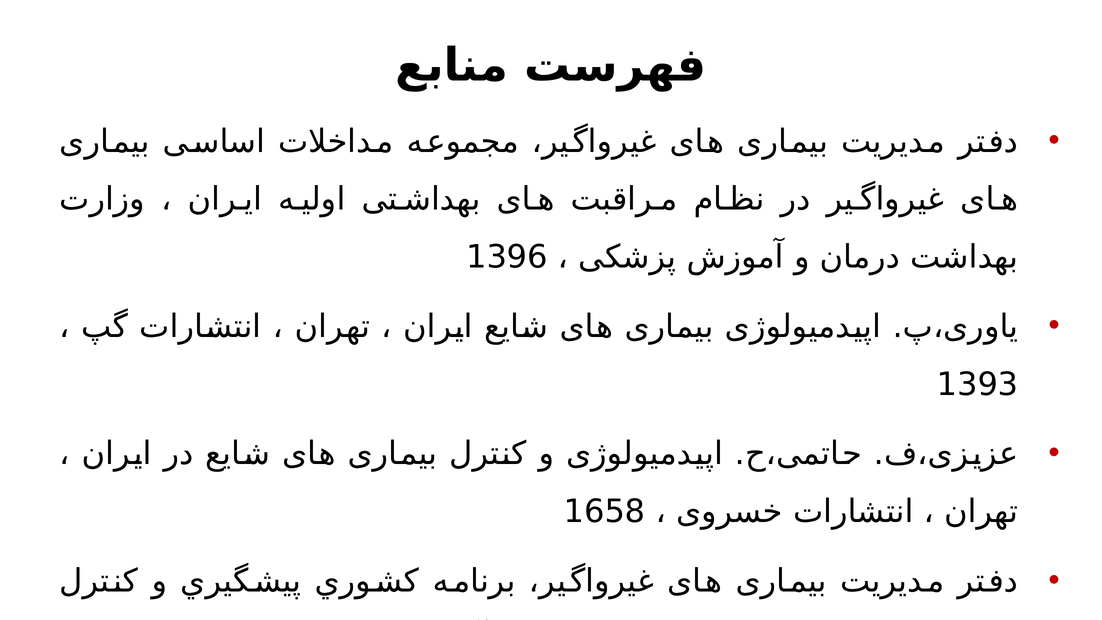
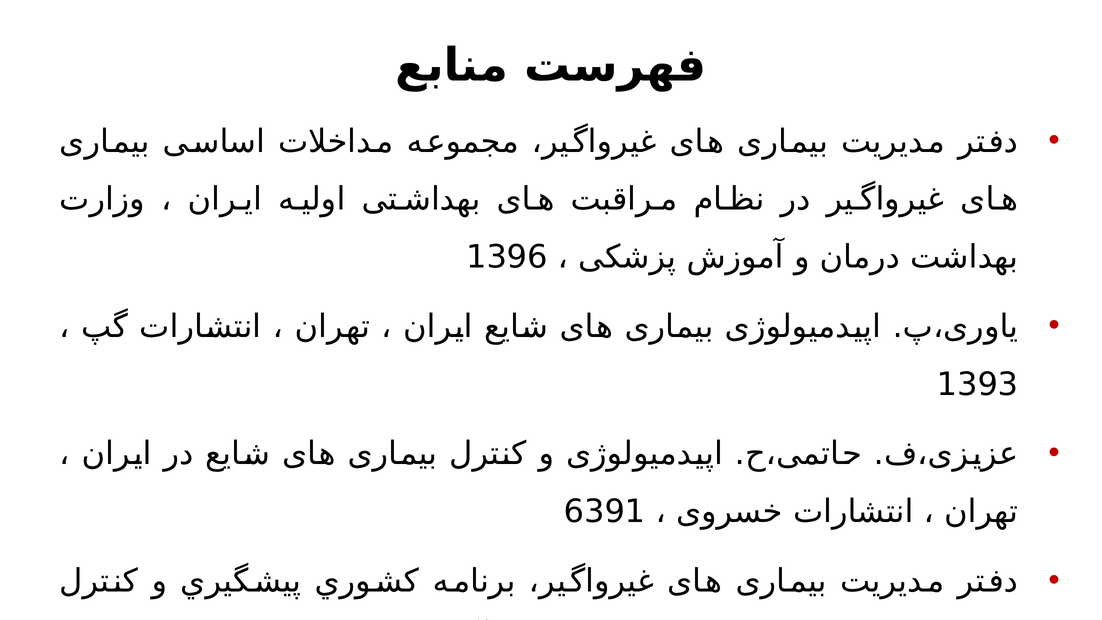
1658: 1658 -> 6391 (605, 512)
